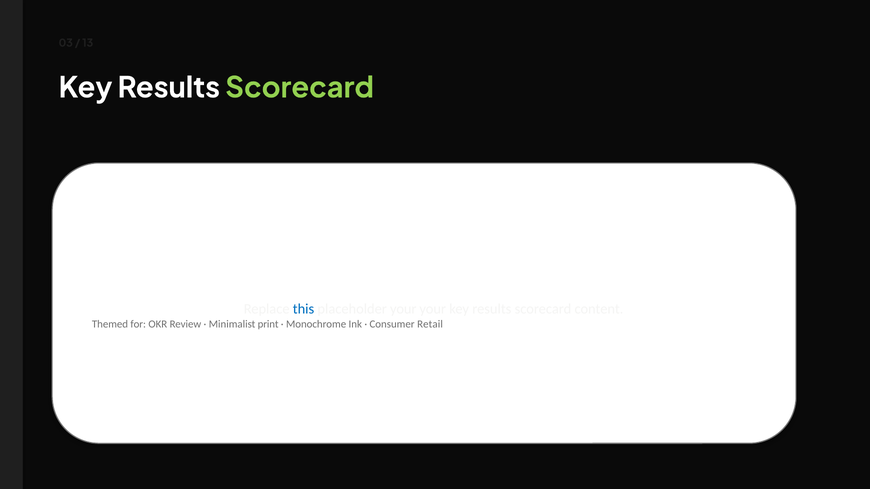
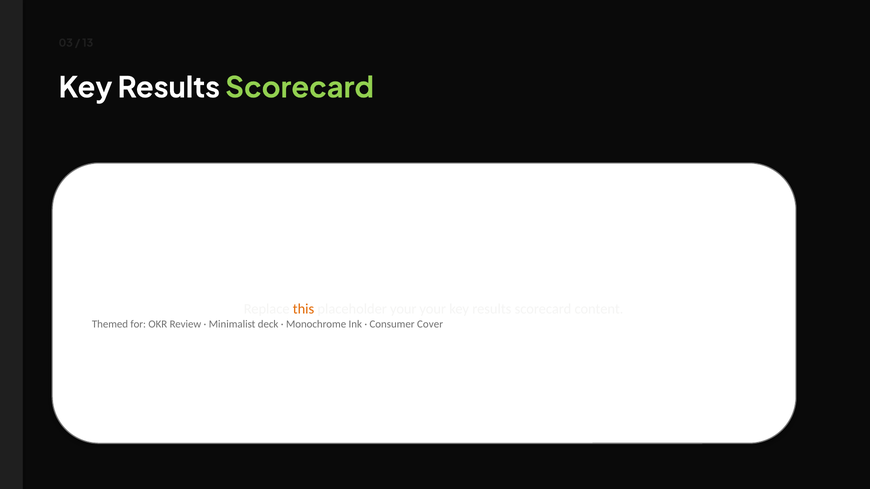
this colour: blue -> orange (304, 309)
print: print -> deck (268, 324)
Retail: Retail -> Cover (430, 324)
